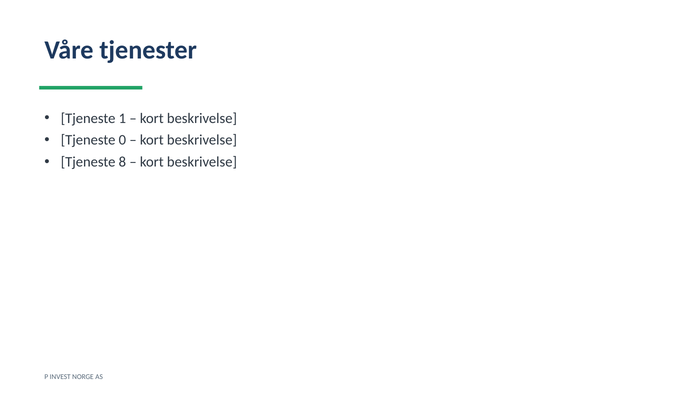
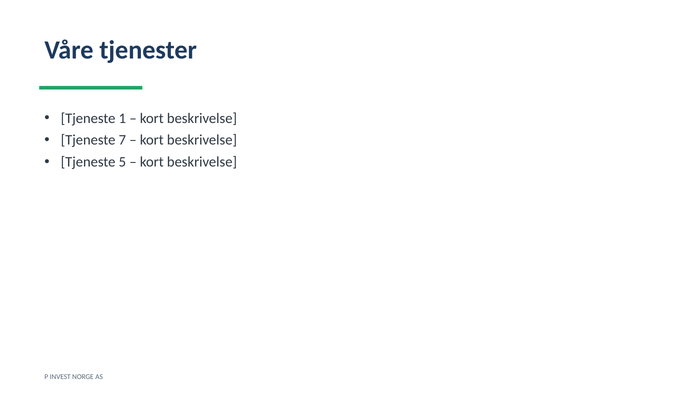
0: 0 -> 7 (122, 140)
8: 8 -> 5 (122, 162)
